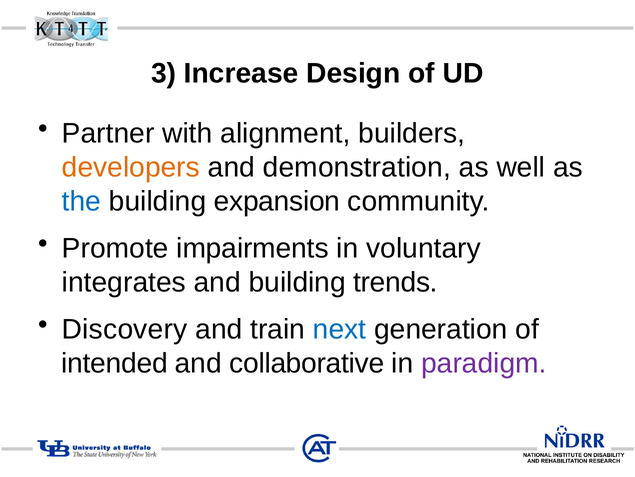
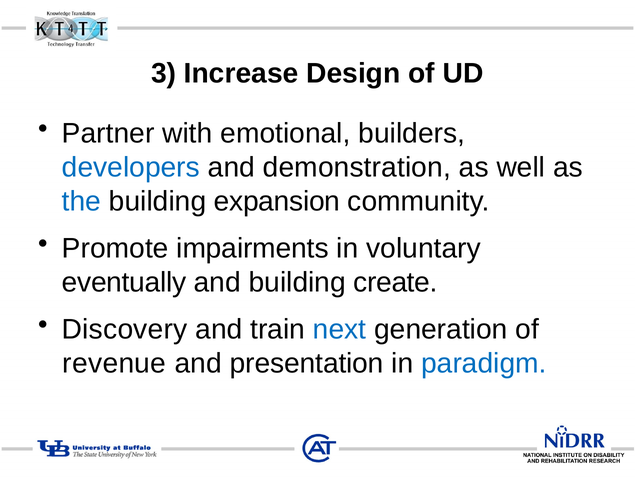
alignment: alignment -> emotional (285, 133)
developers colour: orange -> blue (131, 167)
integrates: integrates -> eventually (124, 282)
trends: trends -> create (395, 282)
intended: intended -> revenue (114, 363)
collaborative: collaborative -> presentation (307, 363)
paradigm colour: purple -> blue (484, 363)
